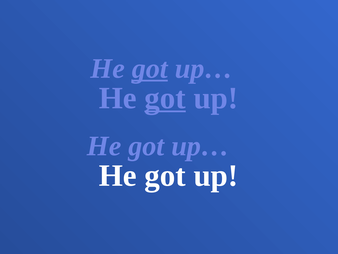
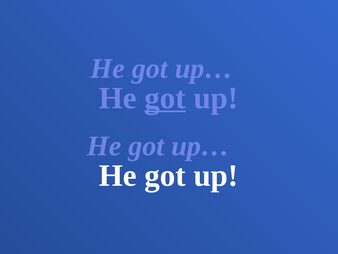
got underline: present -> none (150, 68)
